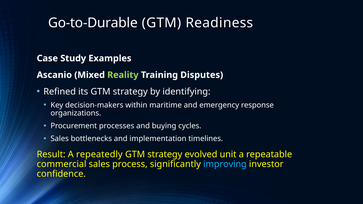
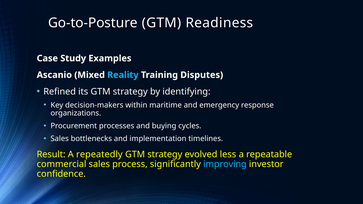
Go-to-Durable: Go-to-Durable -> Go-to-Posture (93, 23)
Reality colour: light green -> light blue (123, 75)
unit: unit -> less (228, 155)
